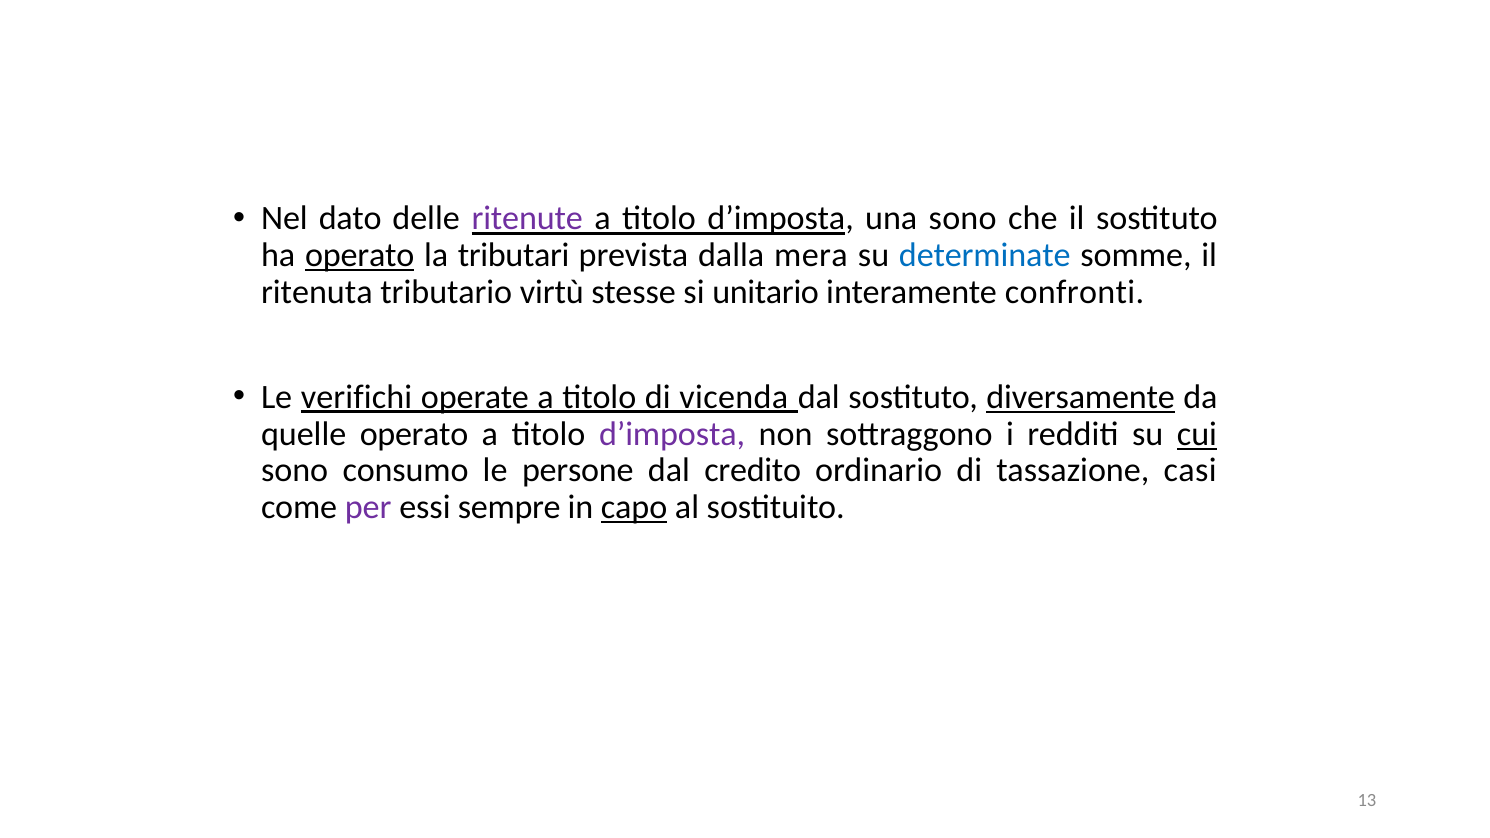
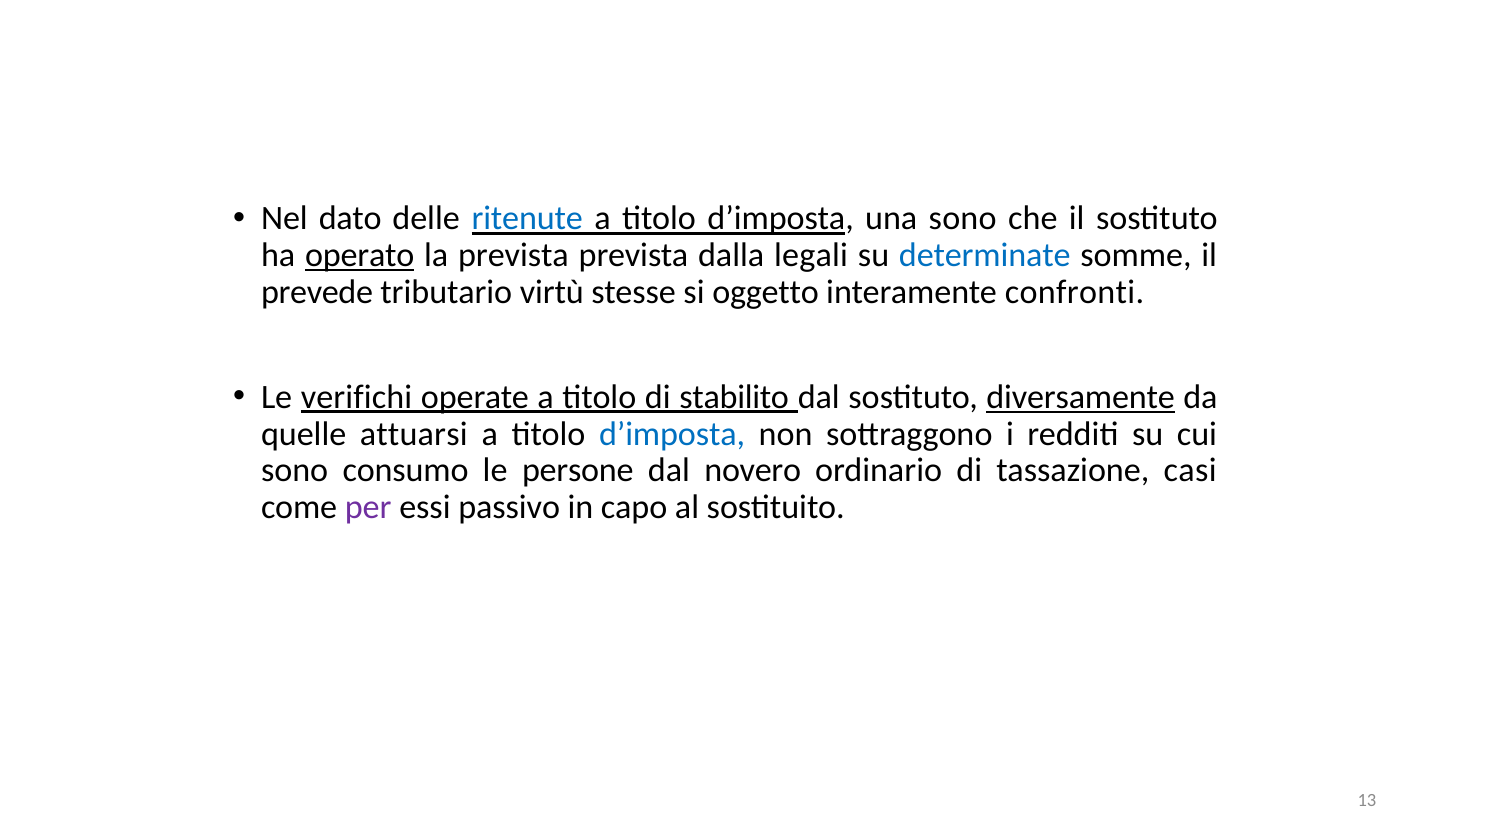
ritenute colour: purple -> blue (527, 219)
la tributari: tributari -> prevista (513, 255)
mera: mera -> legali (811, 255)
ritenuta: ritenuta -> prevede (317, 292)
unitario: unitario -> oggetto (766, 292)
vicenda: vicenda -> stabilito (734, 397)
quelle operato: operato -> attuarsi (414, 434)
d’imposta colour: purple -> blue (672, 434)
cui underline: present -> none (1197, 434)
credito: credito -> novero (753, 471)
sempre: sempre -> passivo (509, 508)
capo underline: present -> none (634, 508)
